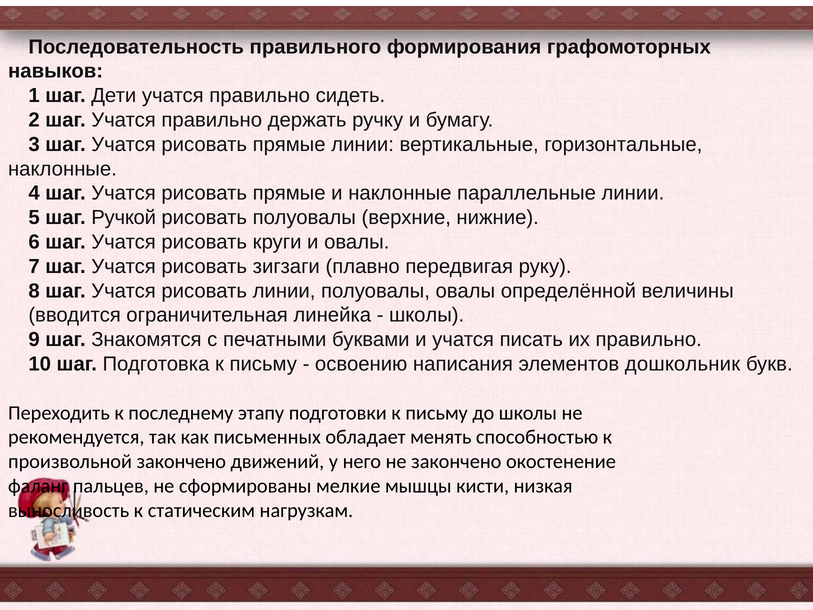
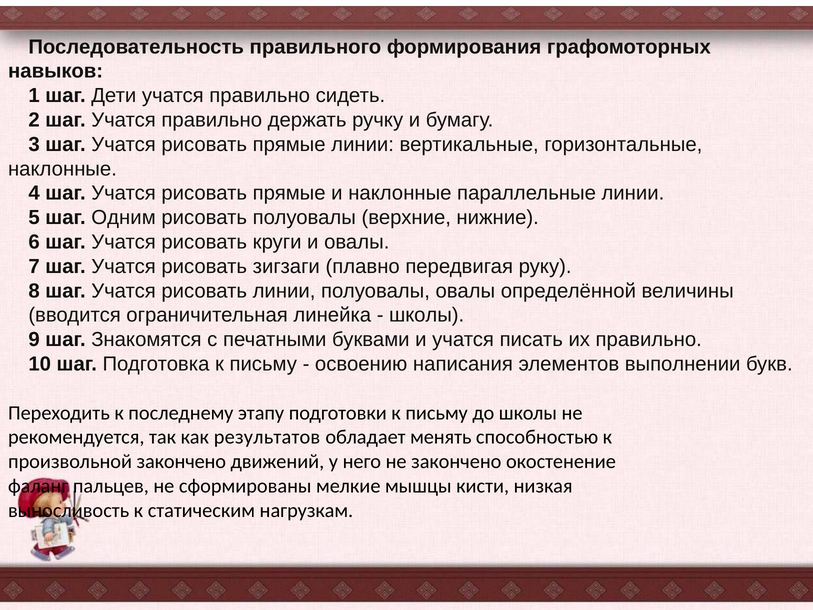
Ручкой: Ручкой -> Одним (124, 218)
дошкольник: дошкольник -> выполнении (683, 364)
письменных: письменных -> результатов (267, 437)
